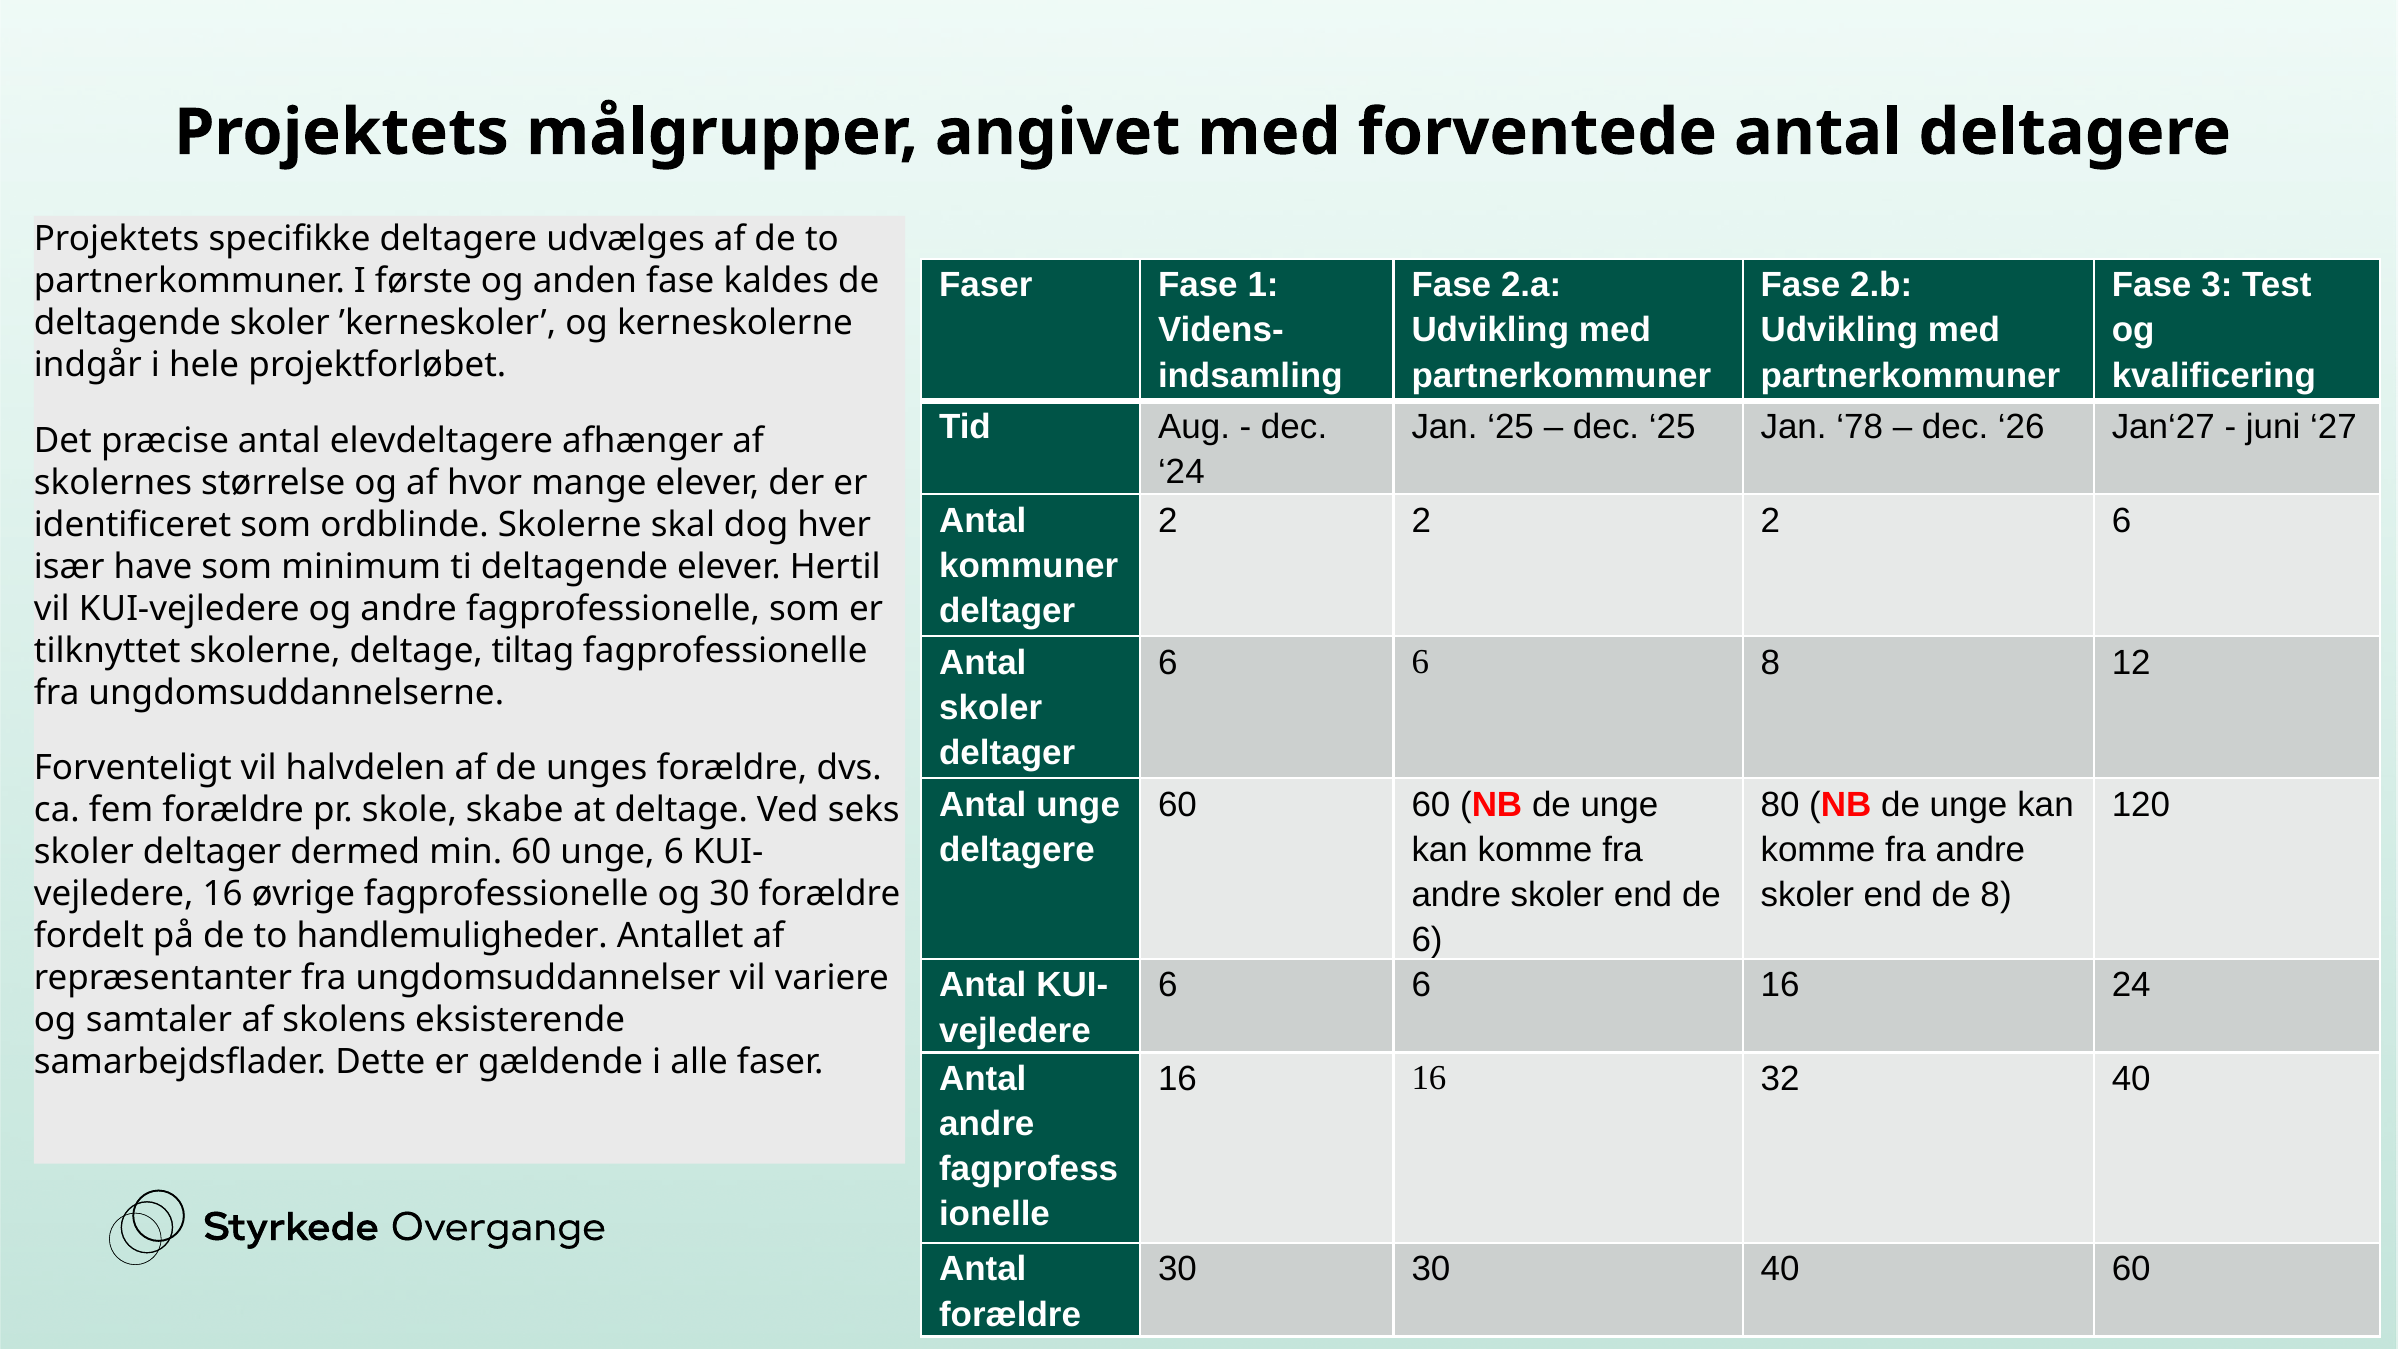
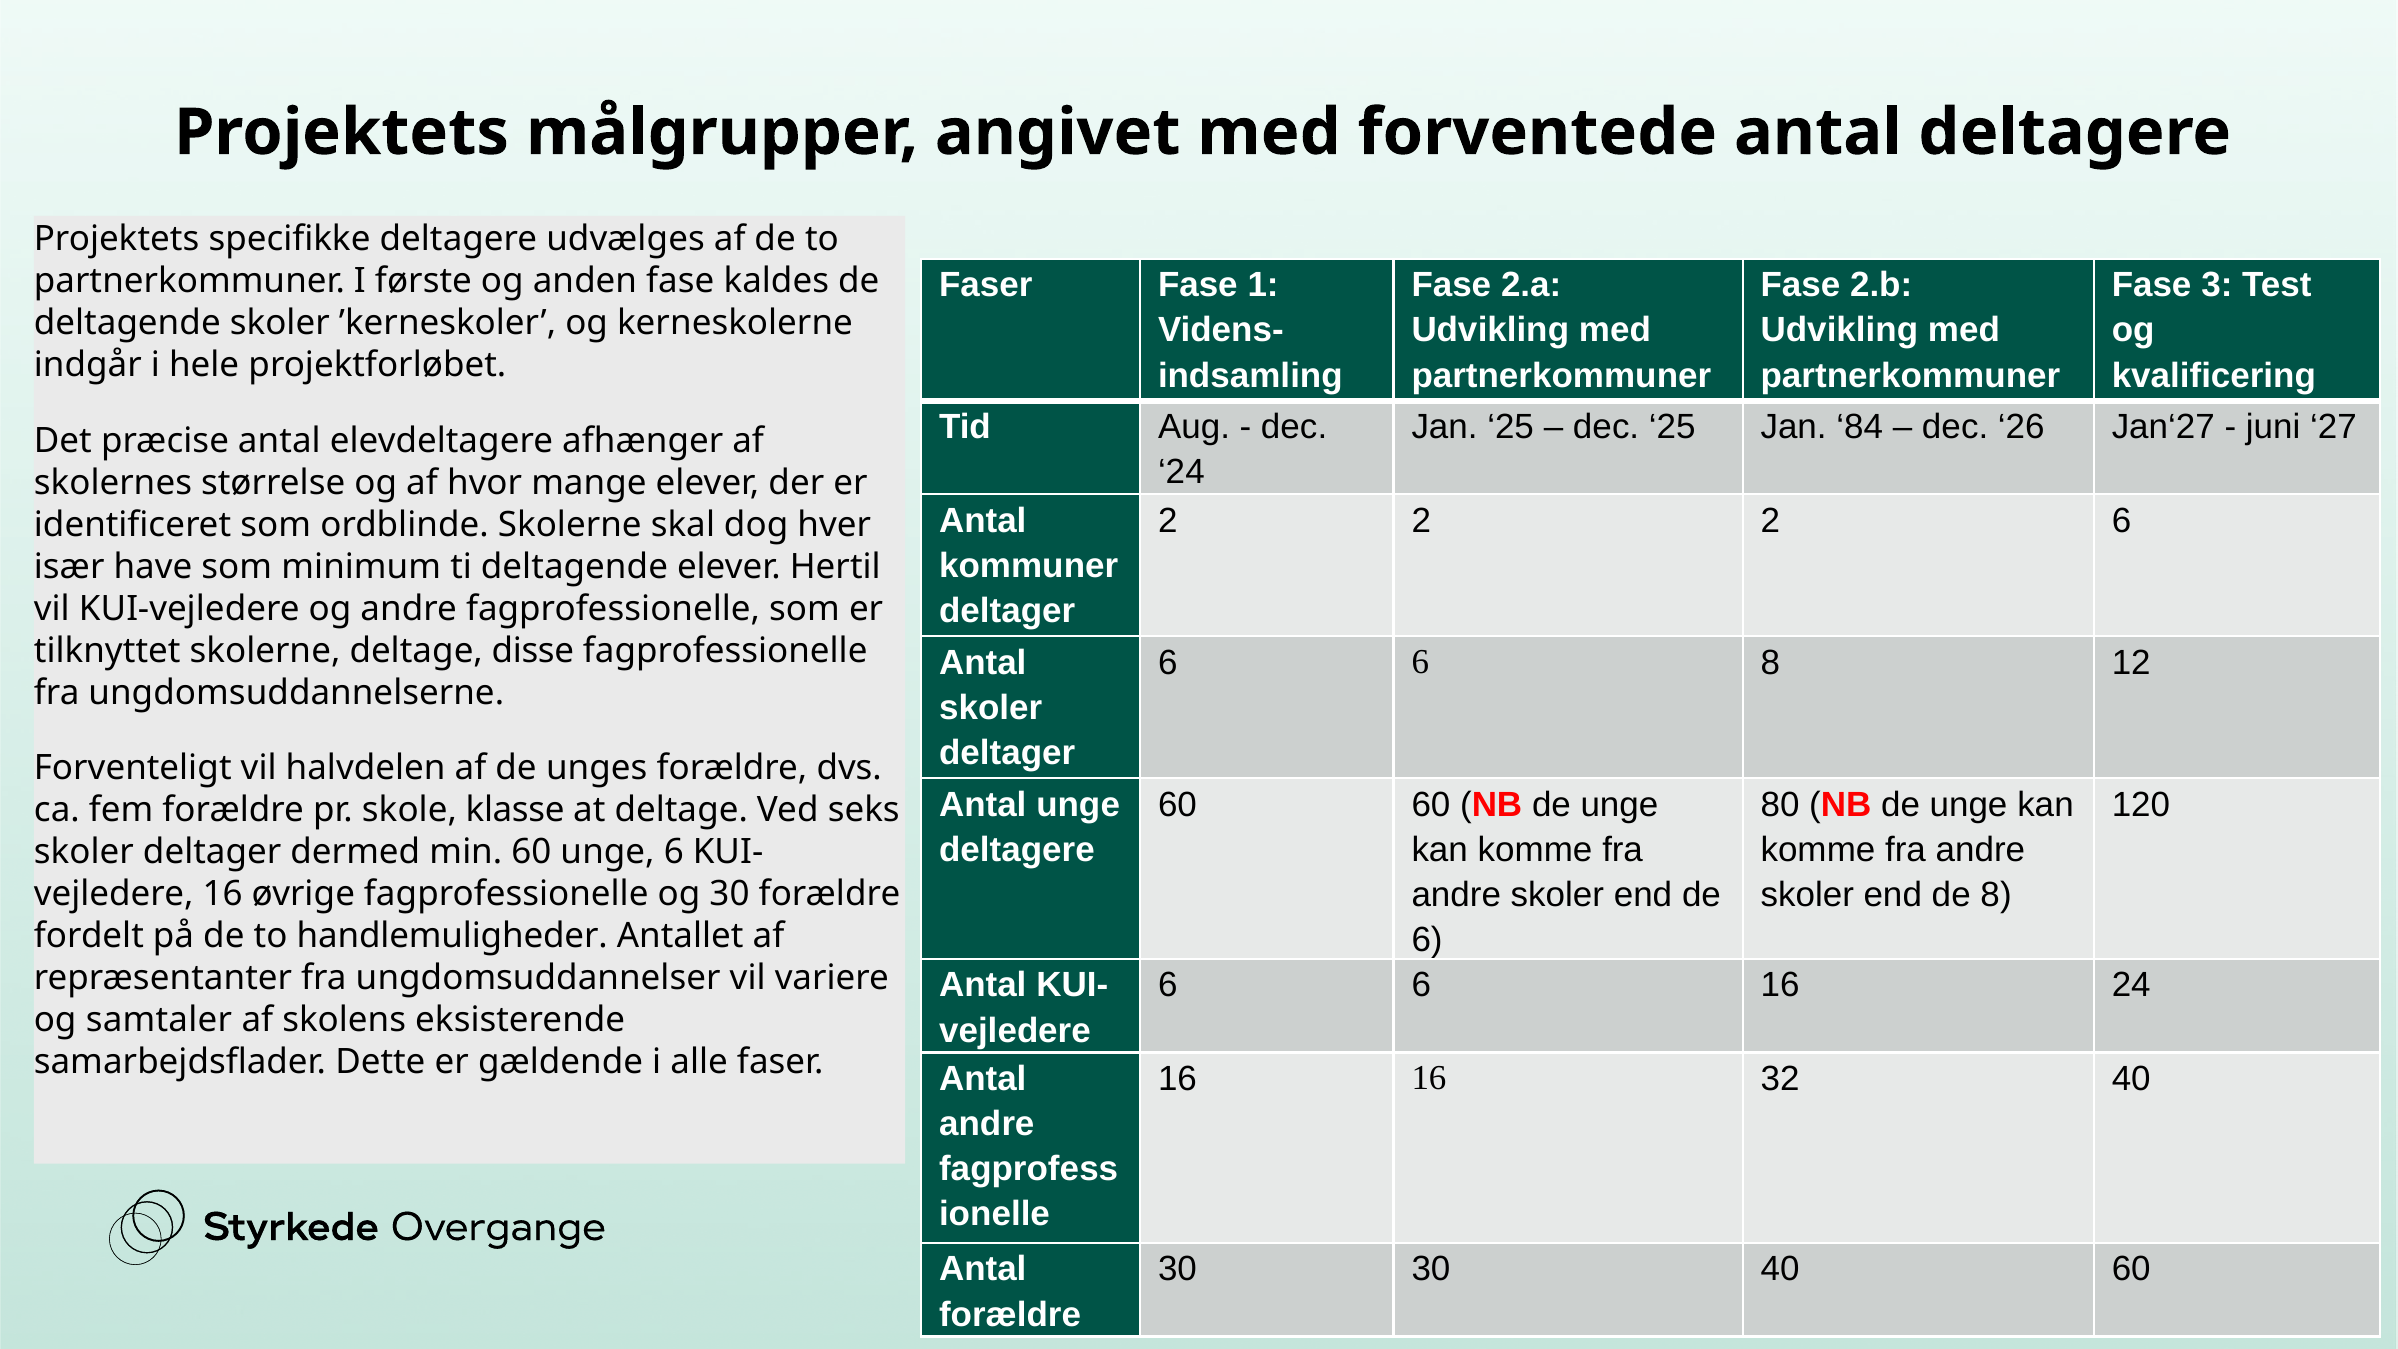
78: 78 -> 84 (1860, 427)
tiltag: tiltag -> disse (533, 650)
skabe: skabe -> klasse (515, 810)
